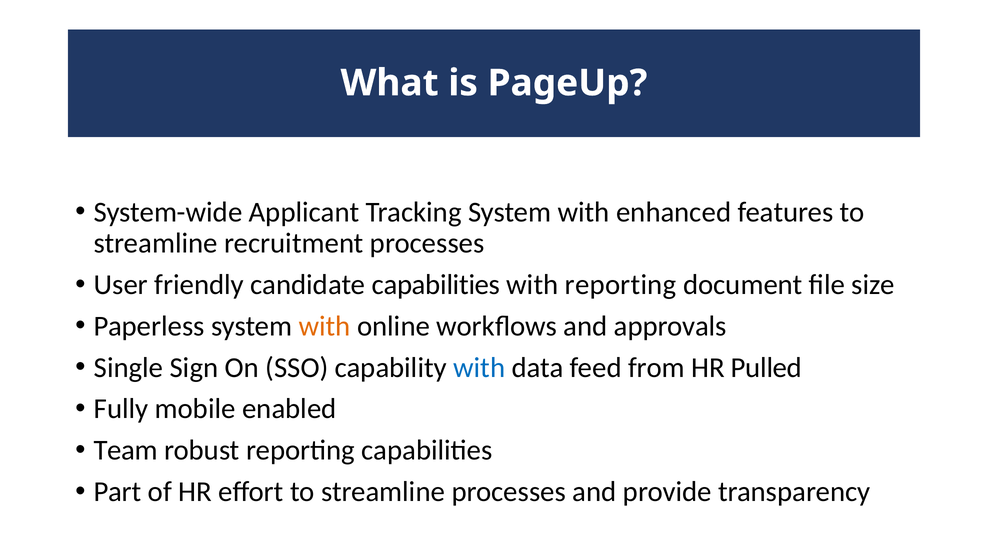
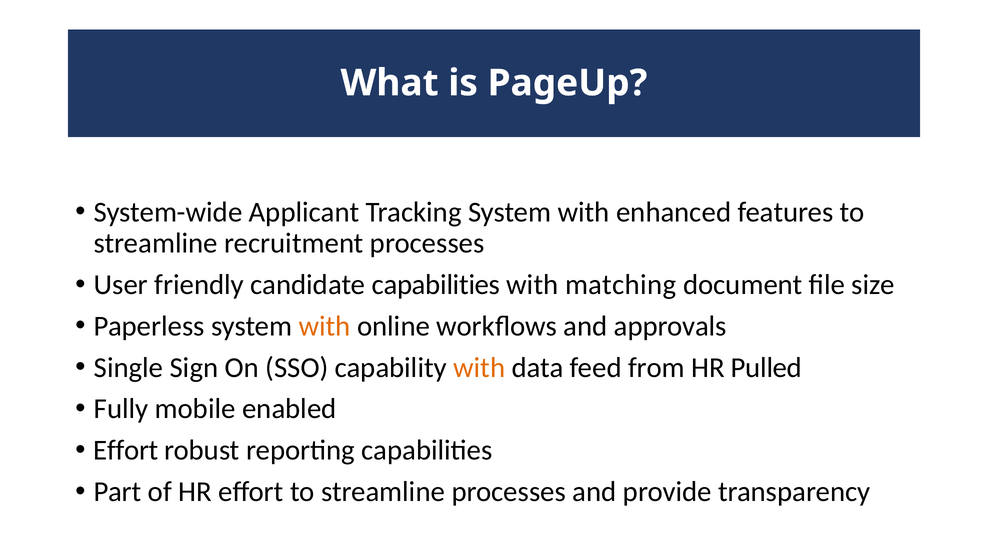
with reporting: reporting -> matching (621, 284)
with colour: blue -> orange (479, 367)
Team: Team -> Effort (126, 450)
